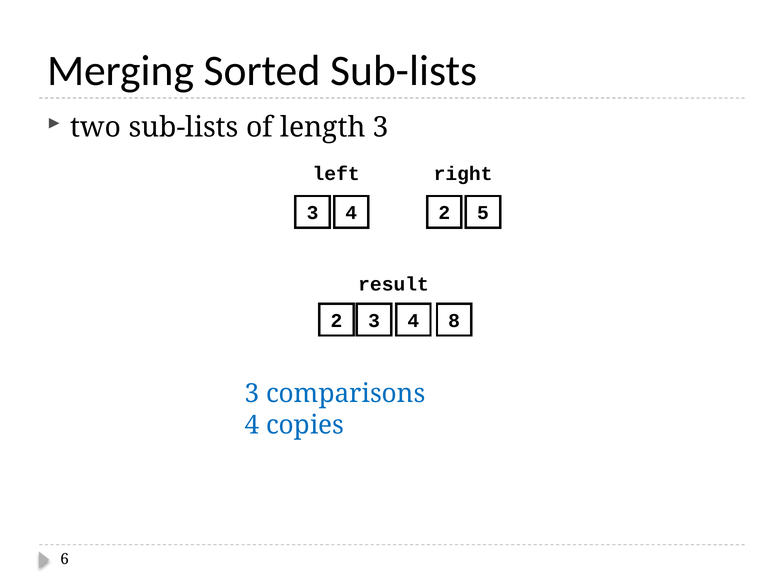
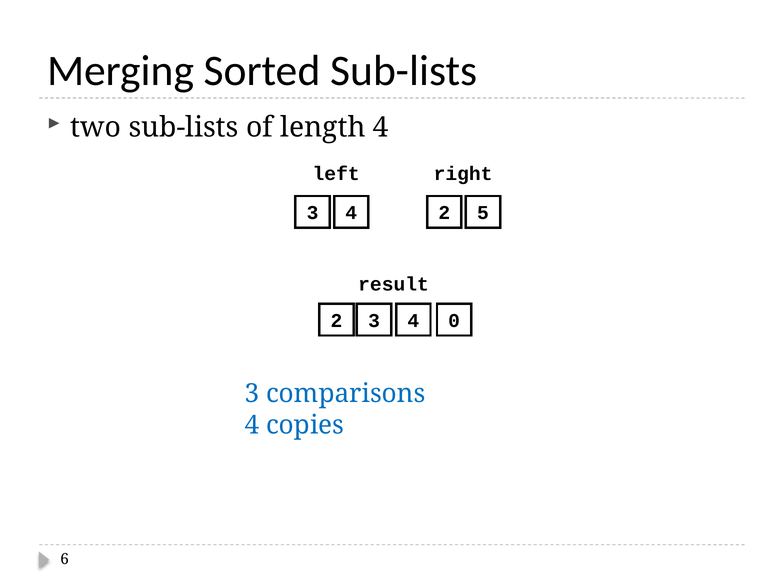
length 3: 3 -> 4 (381, 127)
8: 8 -> 0 (454, 321)
